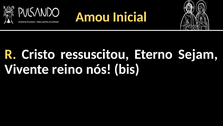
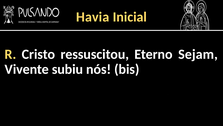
Amou: Amou -> Havia (93, 17)
reino: reino -> subiu (67, 69)
